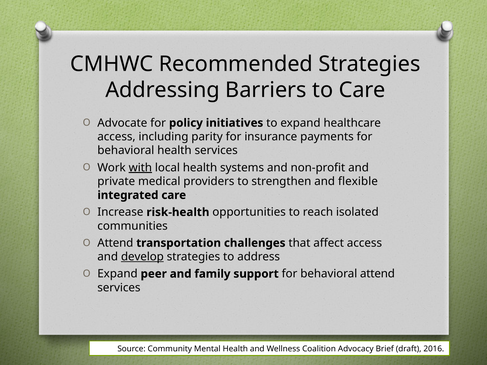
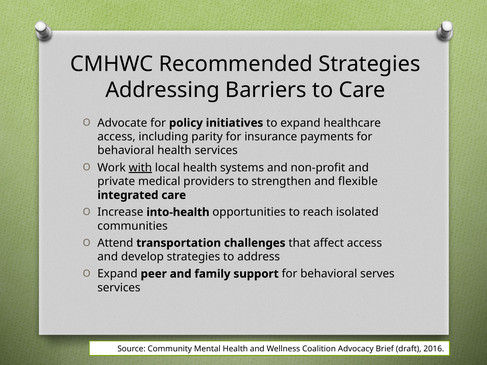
risk-health: risk-health -> into-health (178, 212)
develop underline: present -> none (142, 257)
behavioral attend: attend -> serves (377, 274)
